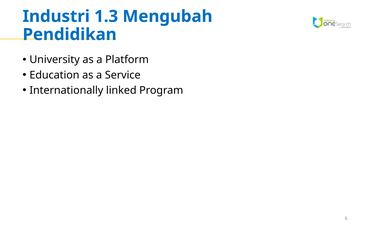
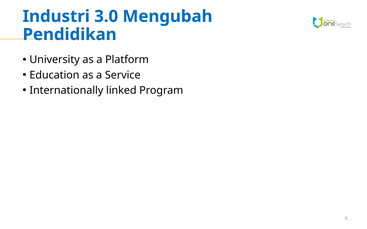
1.3: 1.3 -> 3.0 (106, 16)
